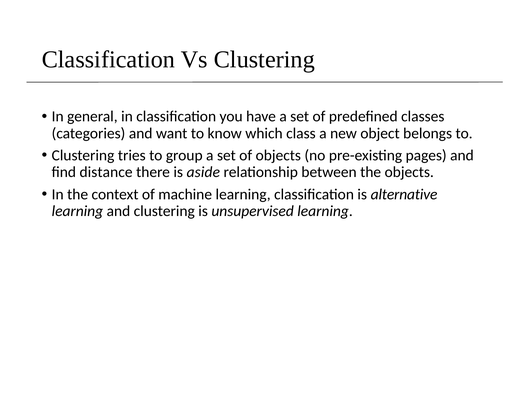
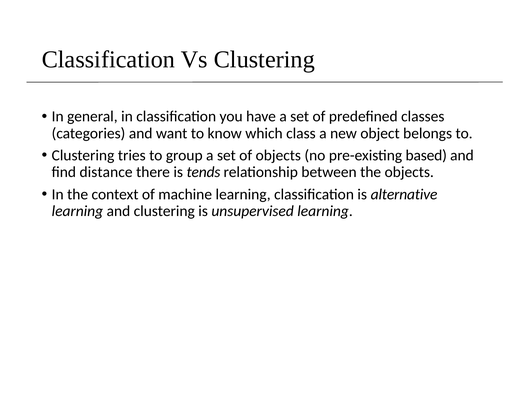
pages: pages -> based (426, 156)
aside: aside -> tends (203, 172)
